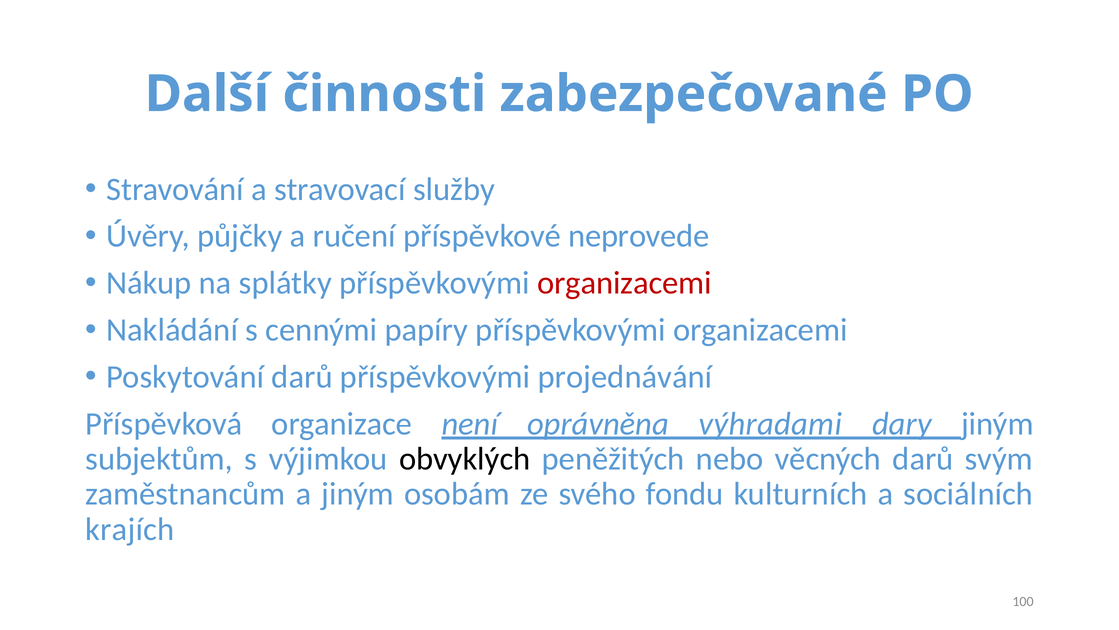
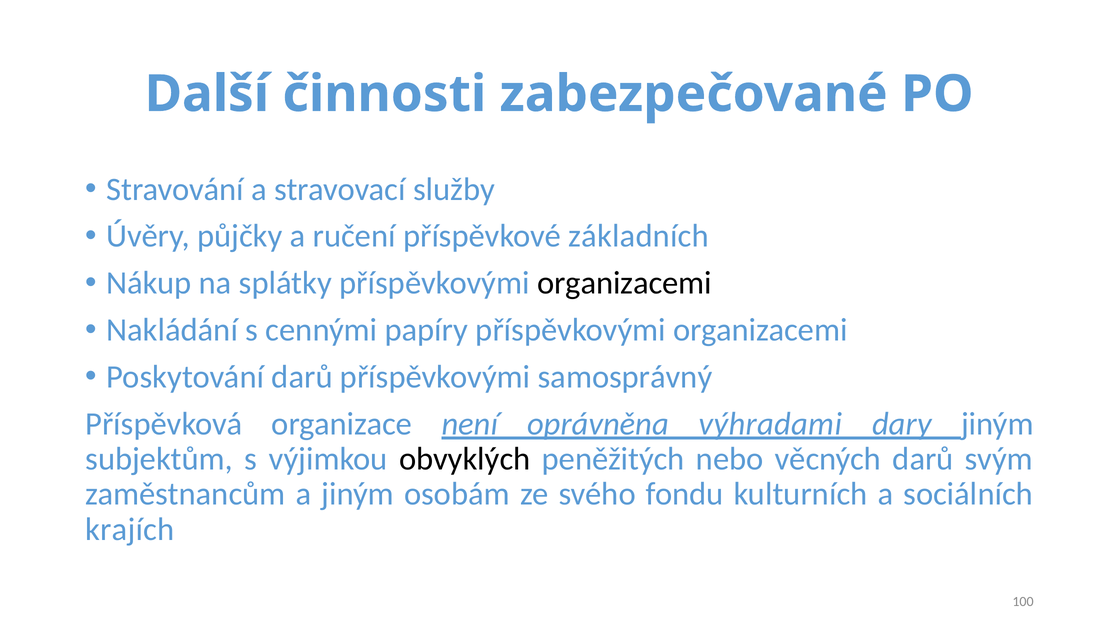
neprovede: neprovede -> základních (639, 236)
organizacemi colour: red -> black (624, 283)
projednávání: projednávání -> samosprávný (625, 377)
